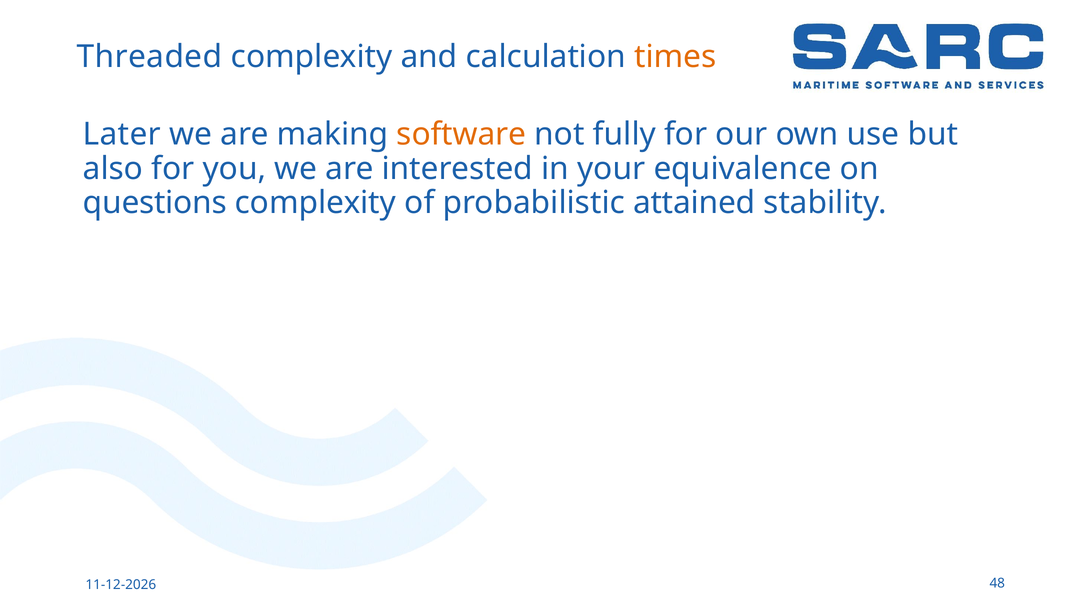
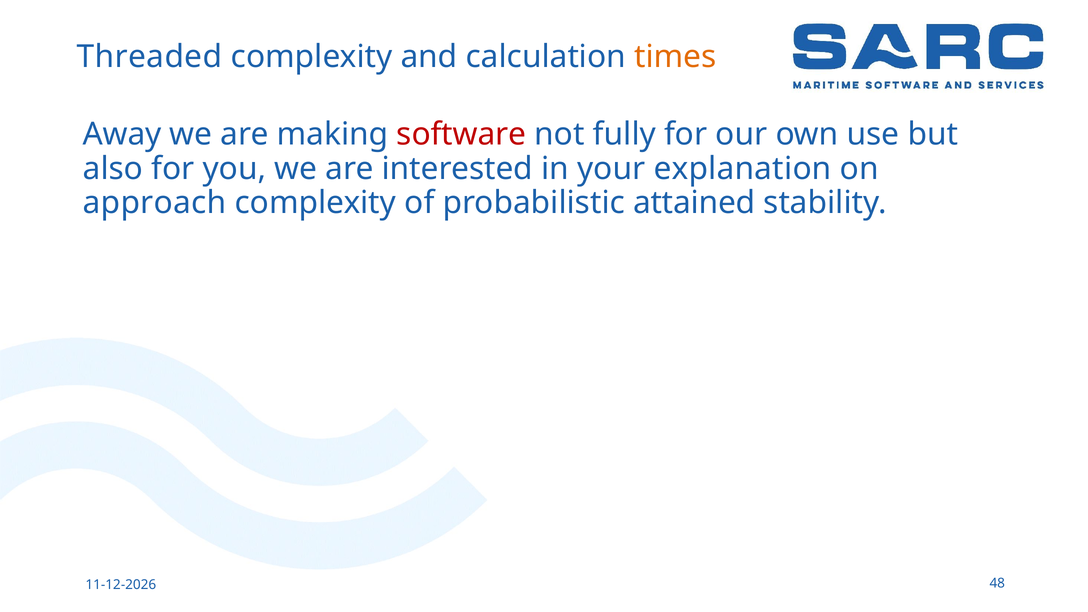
Later: Later -> Away (122, 134)
software colour: orange -> red (461, 134)
equivalence: equivalence -> explanation (743, 169)
questions: questions -> approach (155, 203)
